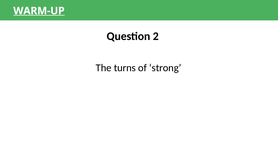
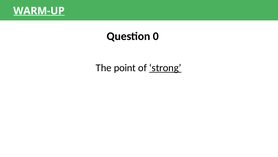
2: 2 -> 0 (156, 36)
turns: turns -> point (125, 68)
strong underline: none -> present (165, 68)
